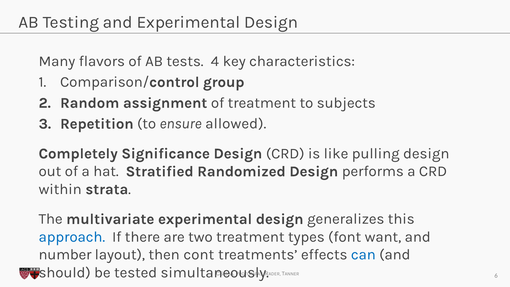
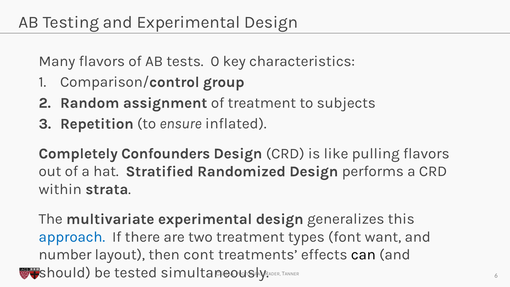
4: 4 -> 0 (215, 61)
allowed: allowed -> inflated (236, 124)
Significance: Significance -> Confounders (166, 153)
pulling design: design -> flavors (426, 153)
can colour: blue -> black (363, 255)
